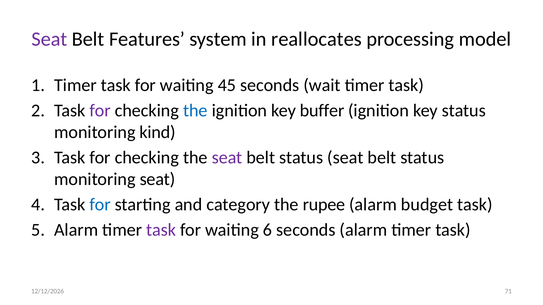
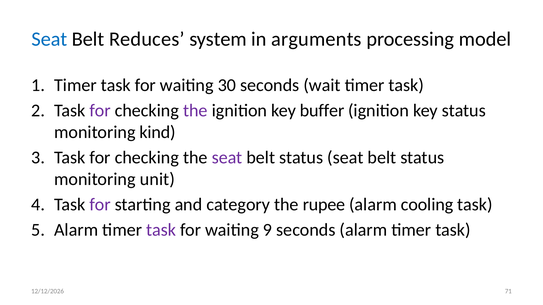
Seat colour: purple -> blue (49, 39)
Features: Features -> Reduces (147, 39)
reallocates: reallocates -> arguments (316, 39)
45: 45 -> 30 (227, 85)
the colour: blue -> purple (195, 111)
monitoring seat: seat -> unit (157, 180)
for colour: blue -> purple (100, 205)
budget: budget -> cooling (427, 205)
6: 6 -> 9 (268, 230)
